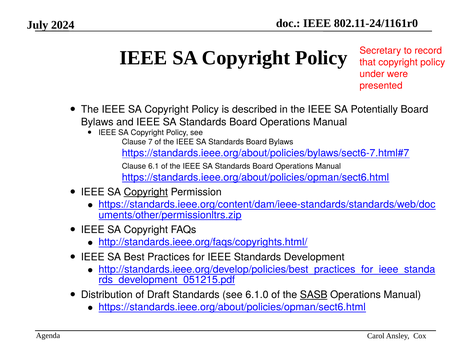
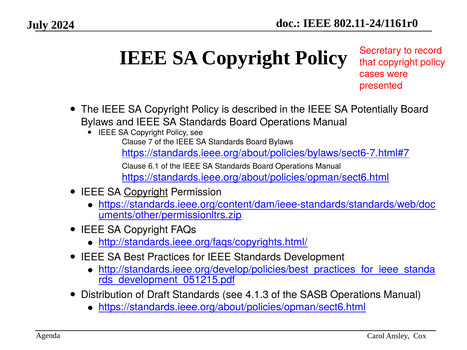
under: under -> cases (372, 74)
6.1.0: 6.1.0 -> 4.1.3 (257, 295)
SASB underline: present -> none (314, 295)
